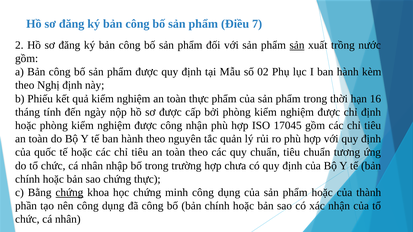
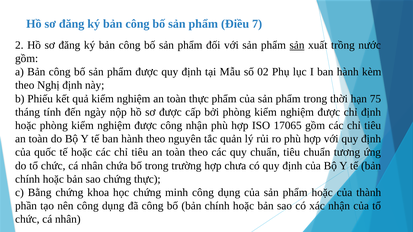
16: 16 -> 75 (375, 99)
17045: 17045 -> 17065 (288, 126)
nhập: nhập -> chứa (117, 166)
chứng underline: present -> none (69, 193)
